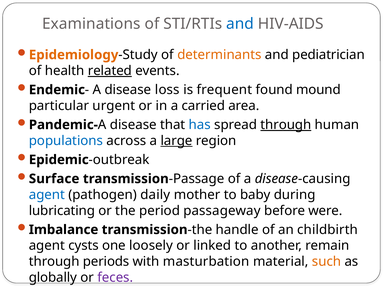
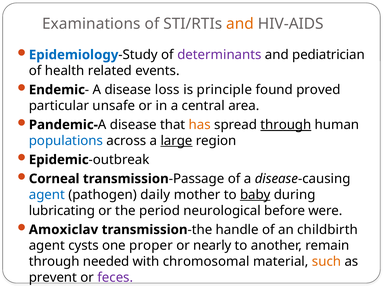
and colour: blue -> orange (240, 24)
Epidemiology colour: orange -> blue (74, 55)
determinants colour: orange -> purple (219, 55)
related underline: present -> none (110, 71)
frequent: frequent -> principle (224, 90)
mound: mound -> proved (318, 90)
urgent: urgent -> unsafe (114, 106)
carried: carried -> central (203, 106)
has colour: blue -> orange (200, 125)
Surface: Surface -> Corneal (54, 179)
baby underline: none -> present (255, 195)
passageway: passageway -> neurological (222, 211)
Imbalance: Imbalance -> Amoxiclav (63, 230)
loosely: loosely -> proper (151, 246)
linked: linked -> nearly (212, 246)
periods: periods -> needed (106, 262)
masturbation: masturbation -> chromosomal (206, 262)
globally: globally -> prevent (53, 278)
